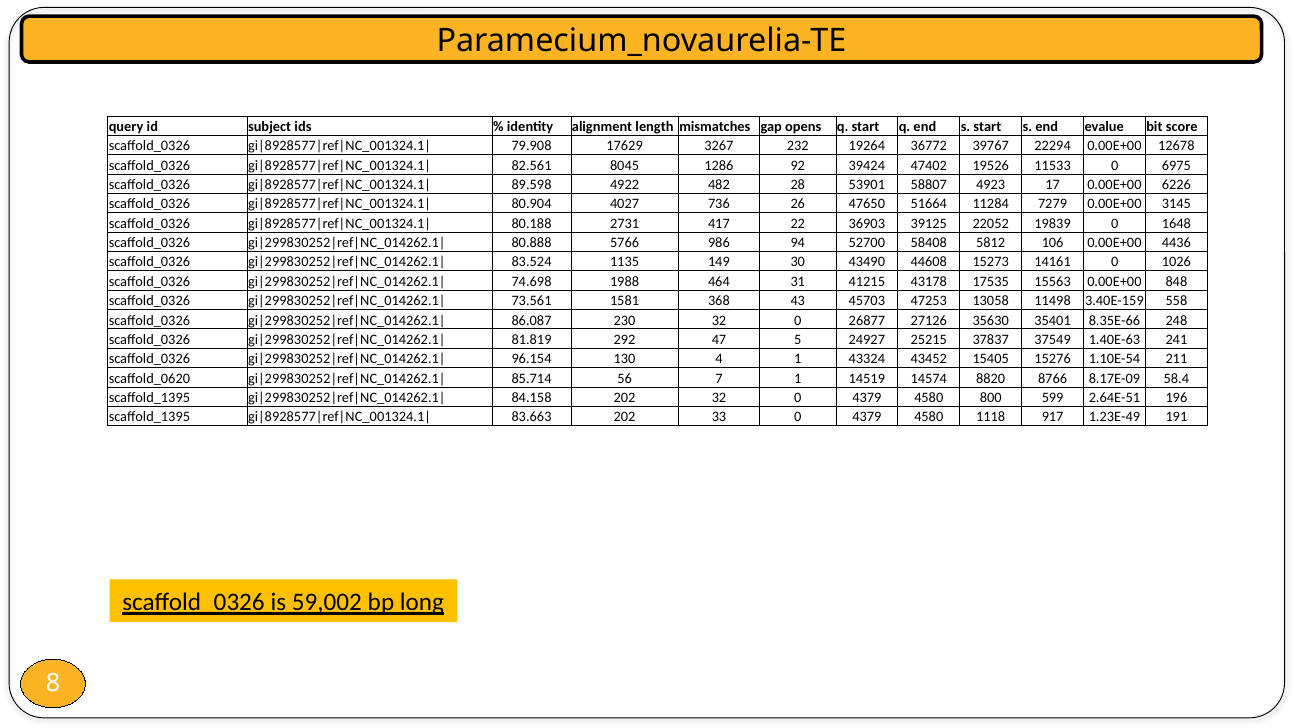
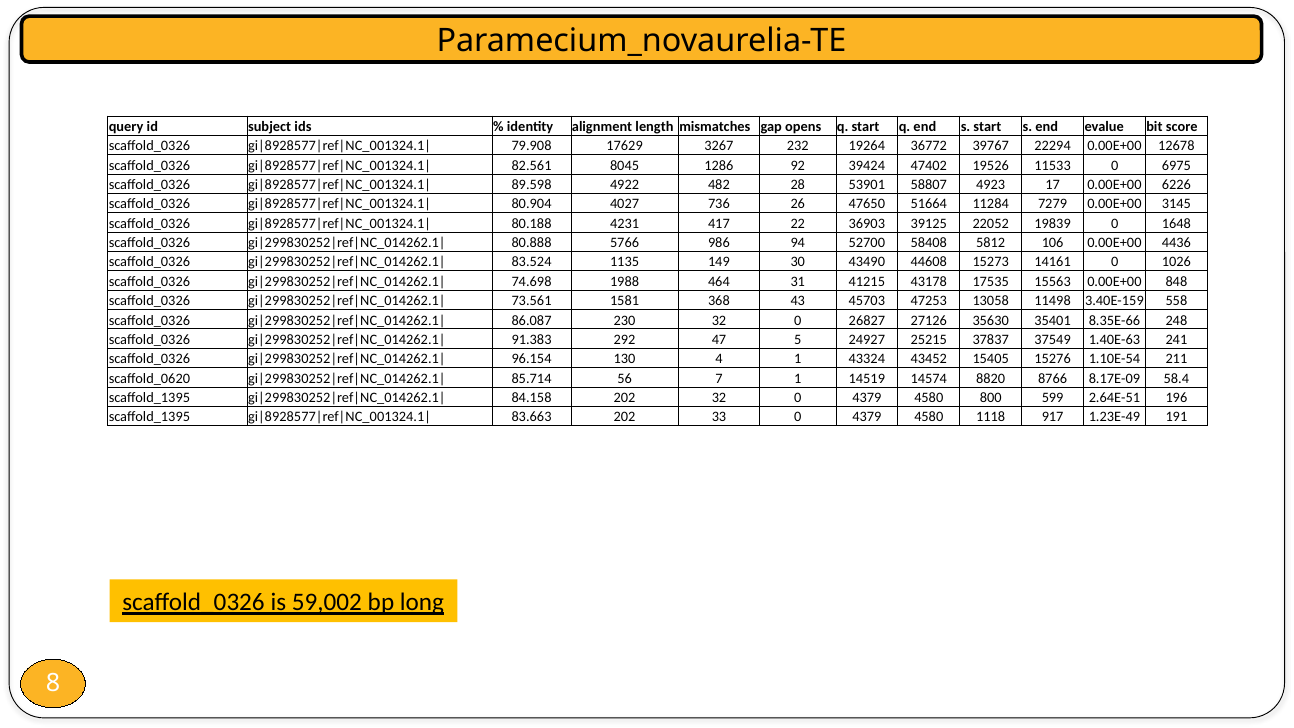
2731: 2731 -> 4231 (625, 223)
26877: 26877 -> 26827 (867, 320)
81.819: 81.819 -> 91.383 (532, 340)
